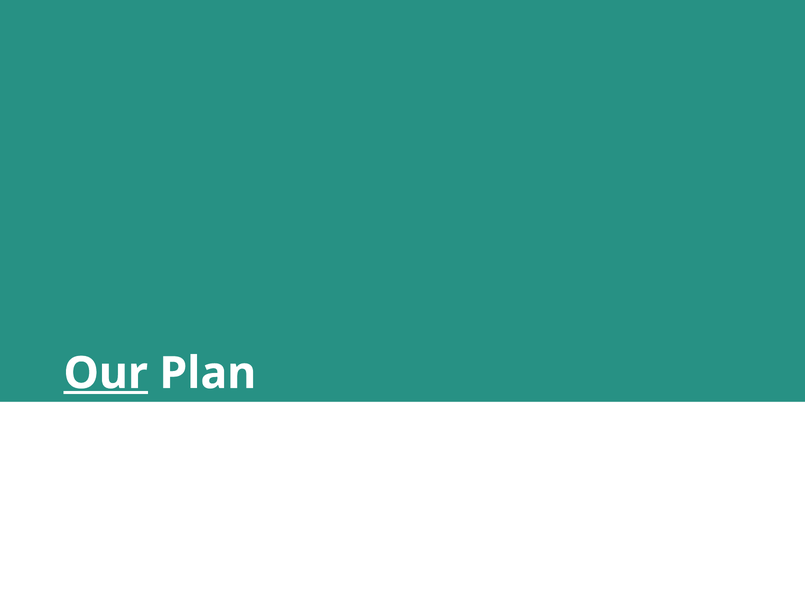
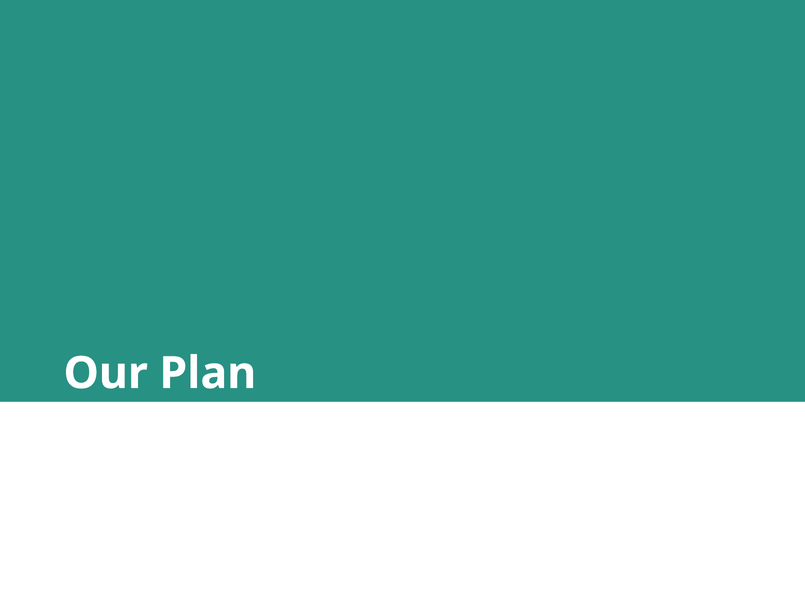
Our underline: present -> none (106, 373)
